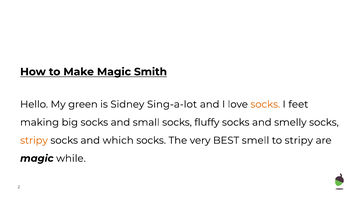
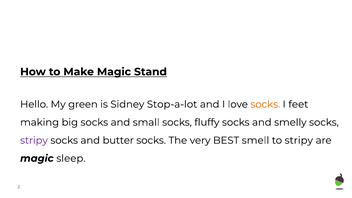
Smith: Smith -> Stand (150, 72)
Sing-a-lot: Sing-a-lot -> Stop-a-lot (172, 104)
stripy colour: orange -> purple (34, 140)
which: which -> butter (118, 140)
while: while -> sleep (71, 158)
